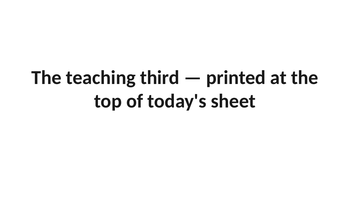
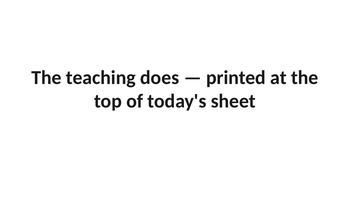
third: third -> does (160, 77)
